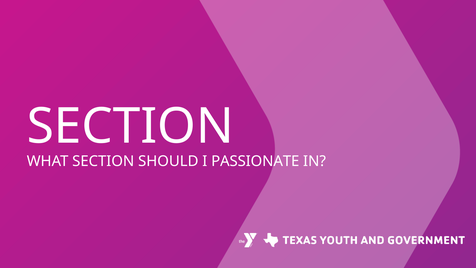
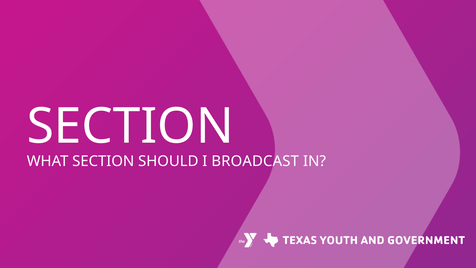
PASSIONATE: PASSIONATE -> BROADCAST (255, 161)
